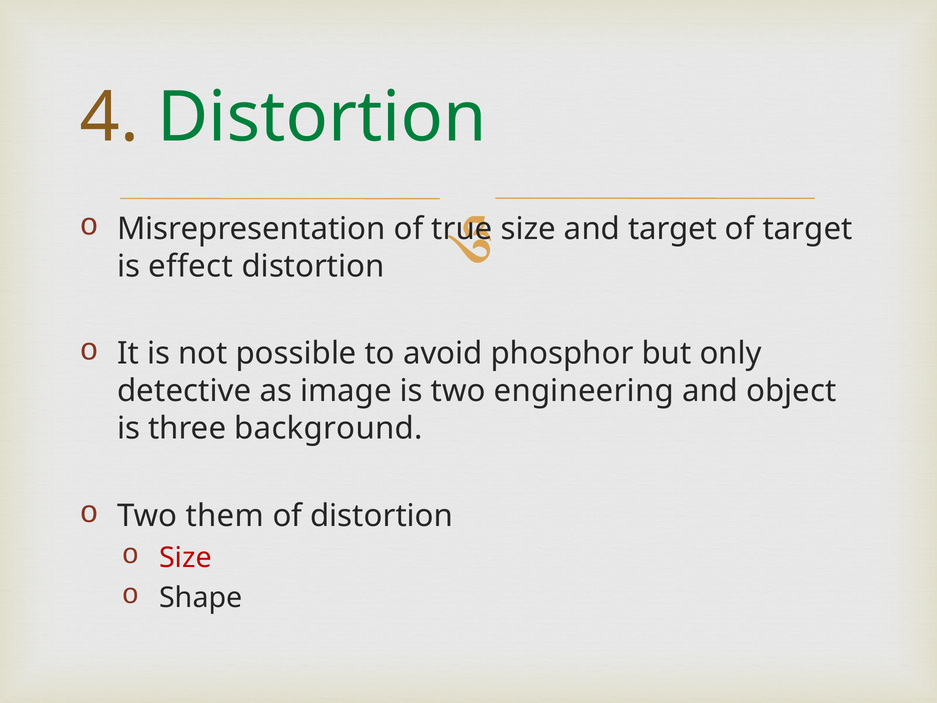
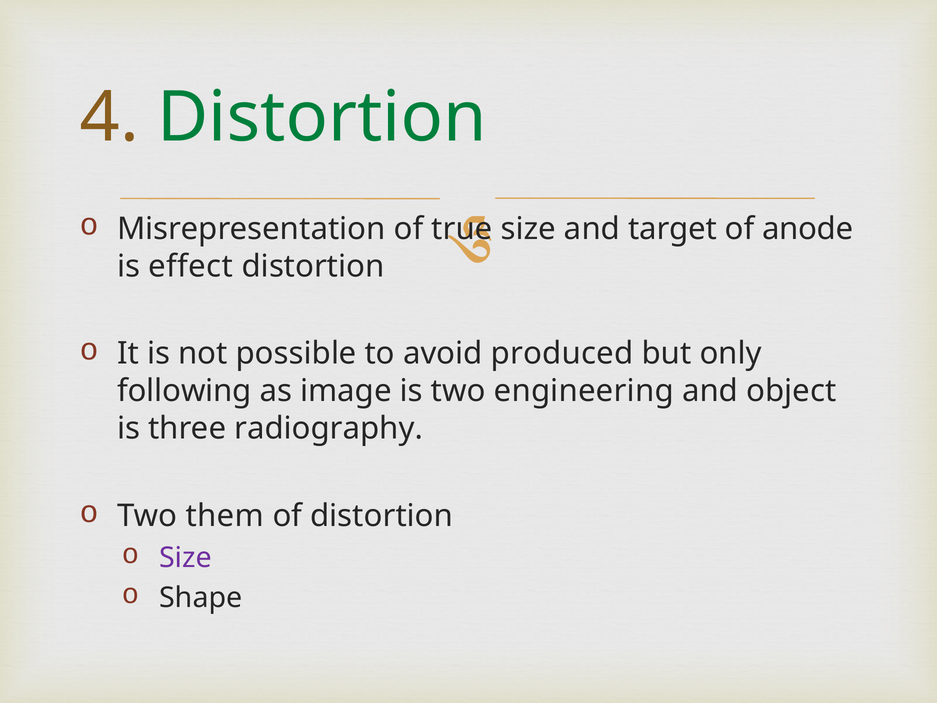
of target: target -> anode (808, 229)
phosphor: phosphor -> produced (562, 354)
detective: detective -> following (184, 391)
background: background -> radiography (329, 428)
Size colour: red -> purple (186, 557)
